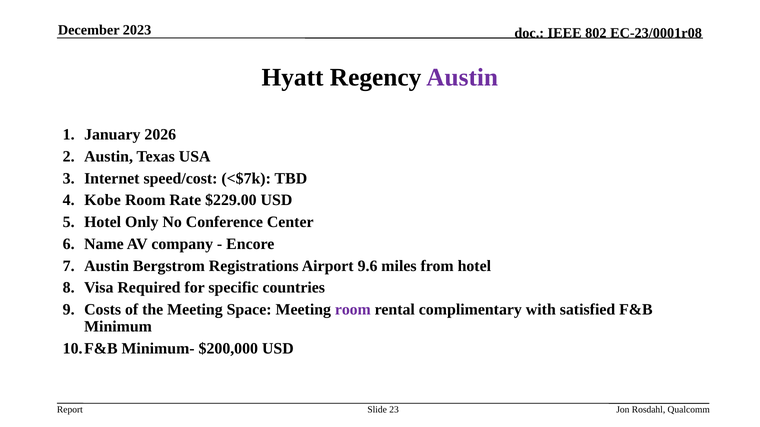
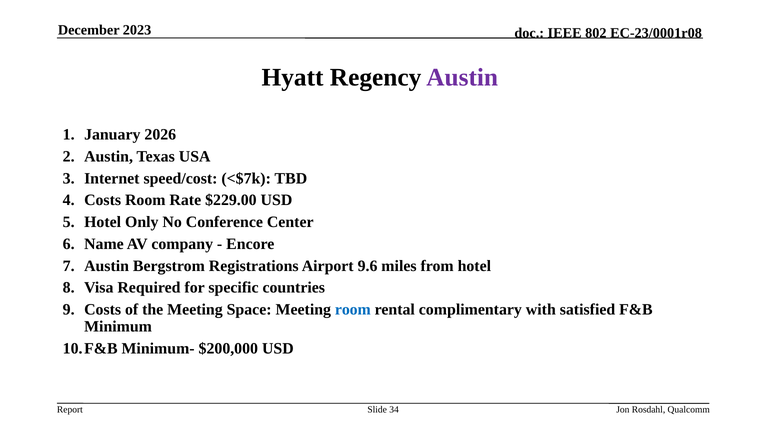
Kobe: Kobe -> Costs (103, 200)
room colour: purple -> blue (353, 310)
23: 23 -> 34 (394, 410)
